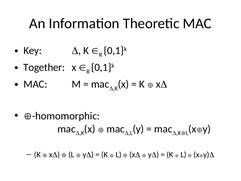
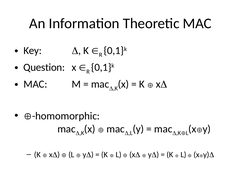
Together: Together -> Question (44, 67)
